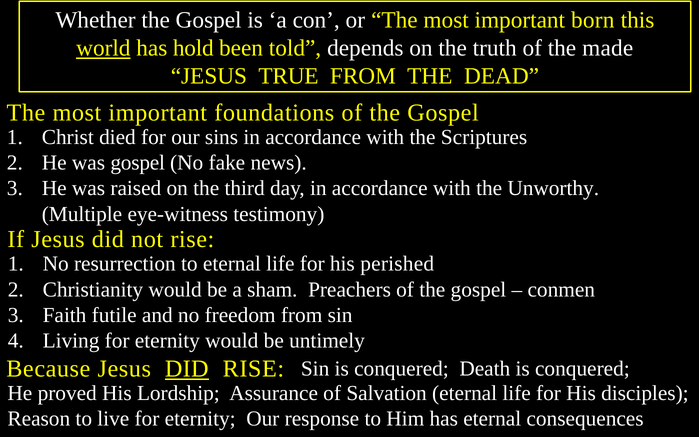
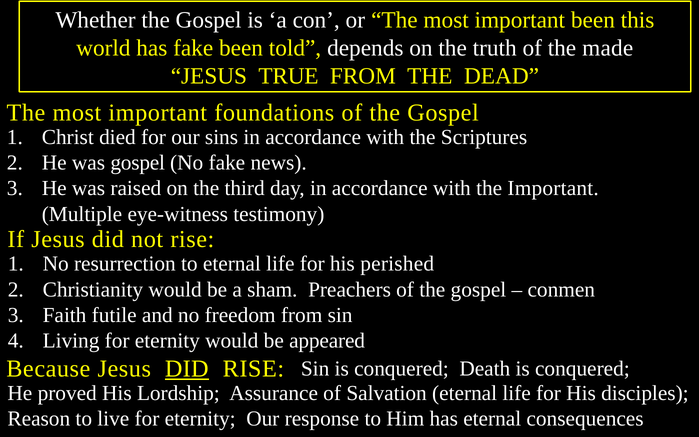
important born: born -> been (593, 20)
world underline: present -> none (103, 48)
has hold: hold -> fake (193, 48)
the Unworthy: Unworthy -> Important (553, 188)
untimely: untimely -> appeared (327, 341)
